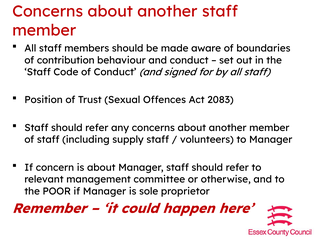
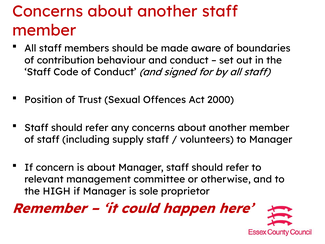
2083: 2083 -> 2000 (221, 100)
POOR: POOR -> HIGH (57, 191)
